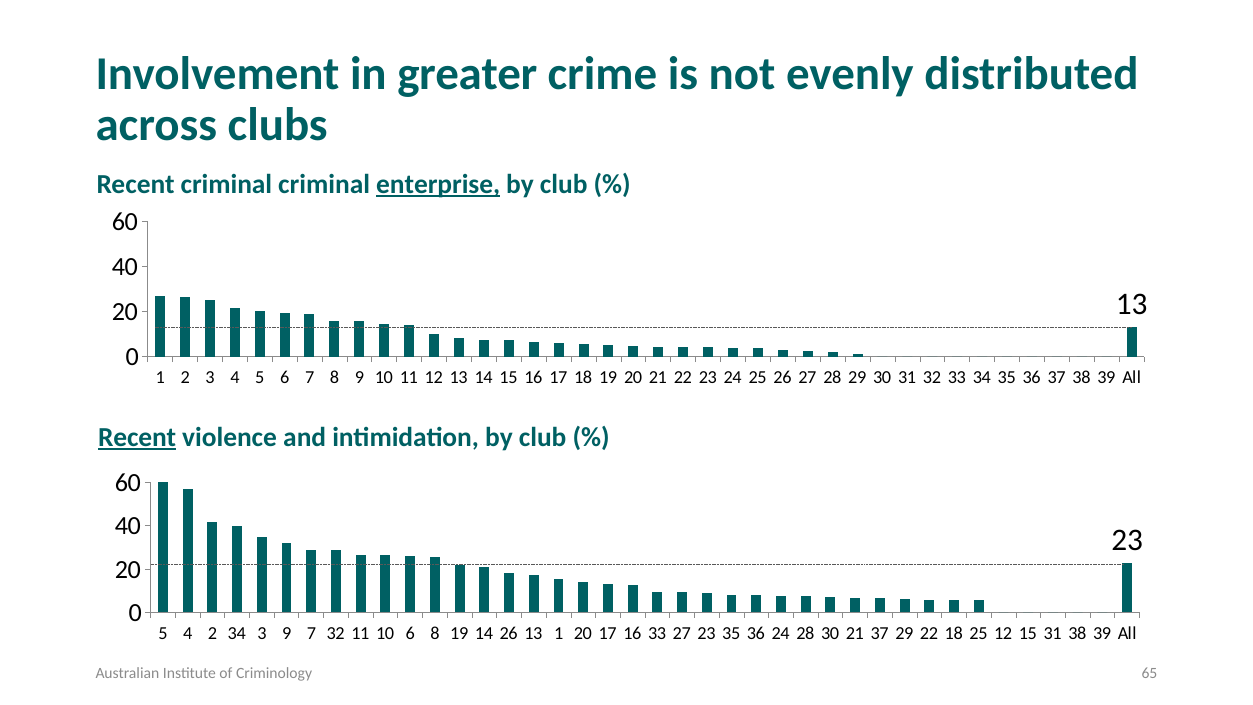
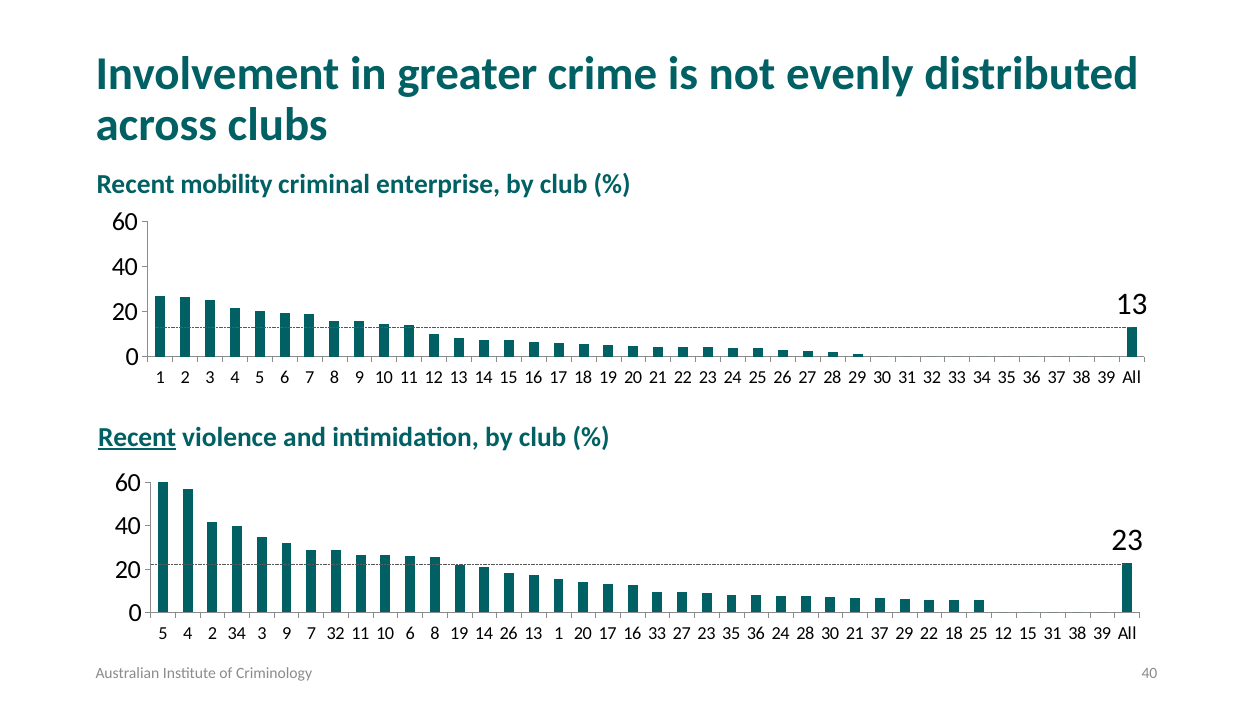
Recent criminal: criminal -> mobility (226, 184)
enterprise underline: present -> none (438, 184)
65: 65 -> 40 (1149, 673)
